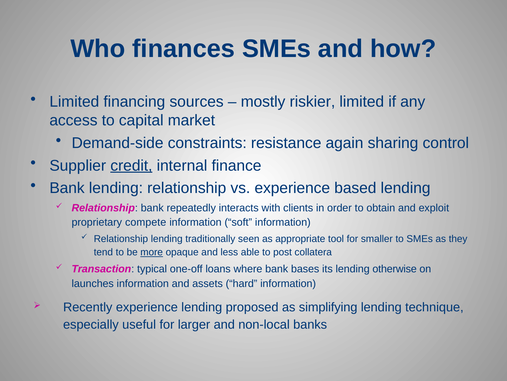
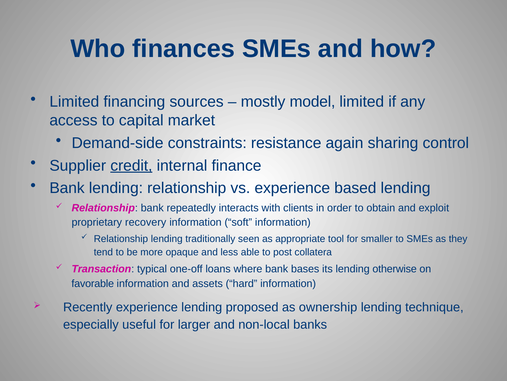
riskier: riskier -> model (313, 102)
compete: compete -> recovery (146, 222)
more underline: present -> none (152, 252)
launches: launches -> favorable (93, 283)
simplifying: simplifying -> ownership (328, 307)
